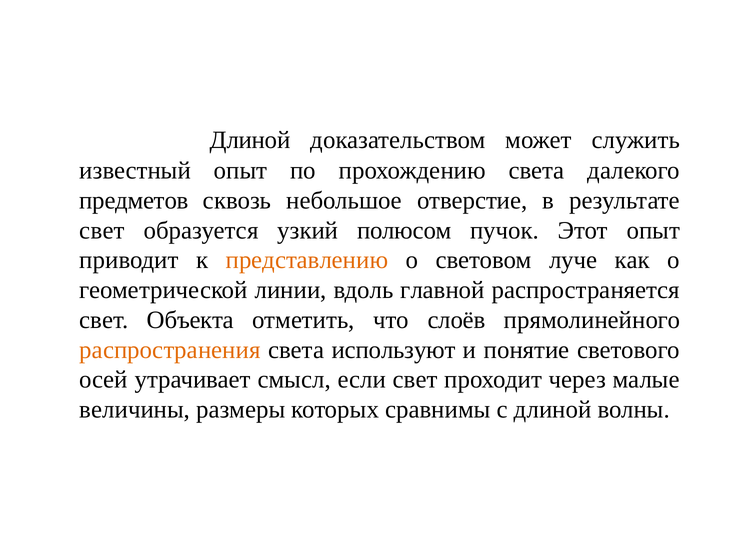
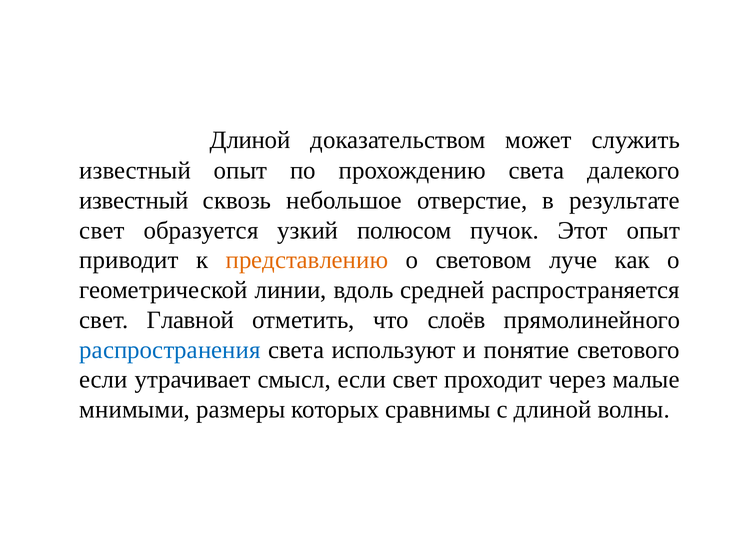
предметов: предметов -> известный (134, 200)
главной: главной -> средней (443, 290)
Объекта: Объекта -> Главной (190, 320)
распространения colour: orange -> blue (170, 350)
осей: осей -> если (104, 379)
величины: величины -> мнимыми (135, 409)
